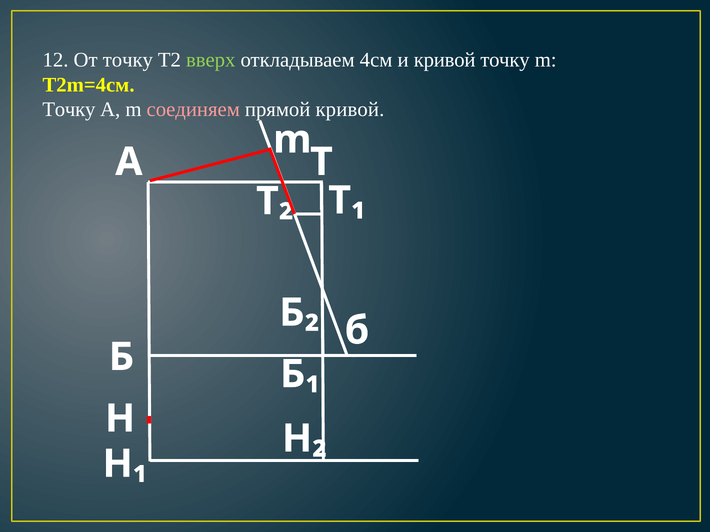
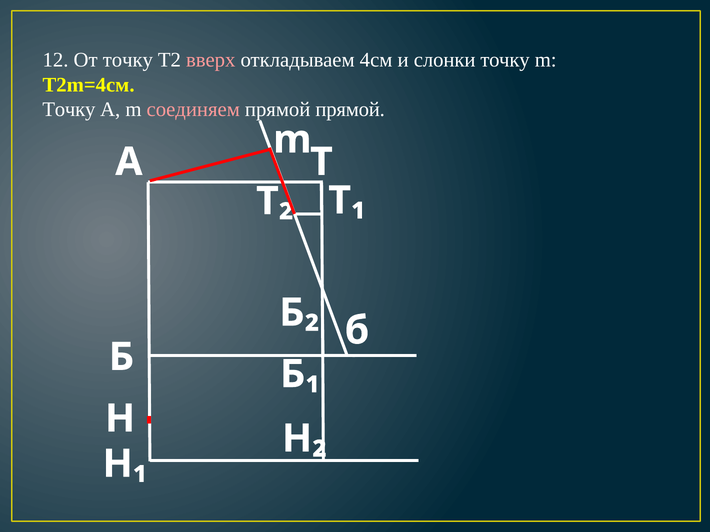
вверх colour: light green -> pink (211, 60)
и кривой: кривой -> слонки (445, 60)
кривой: кривой -> прямой (350, 110)
